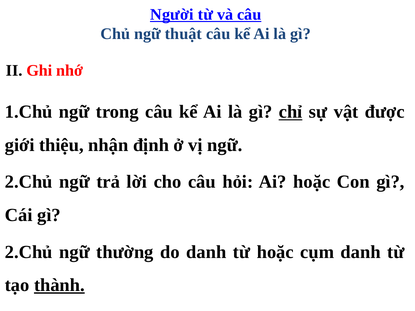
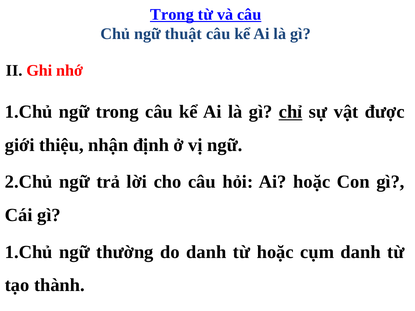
Người: Người -> Trong (172, 14)
2.Chủ: 2.Chủ -> 1.Chủ (29, 252)
thành underline: present -> none (59, 285)
